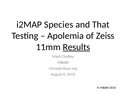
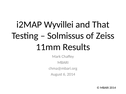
Species: Species -> Wyvillei (59, 25)
Apolemia: Apolemia -> Solmissus (66, 36)
Results underline: present -> none (76, 47)
